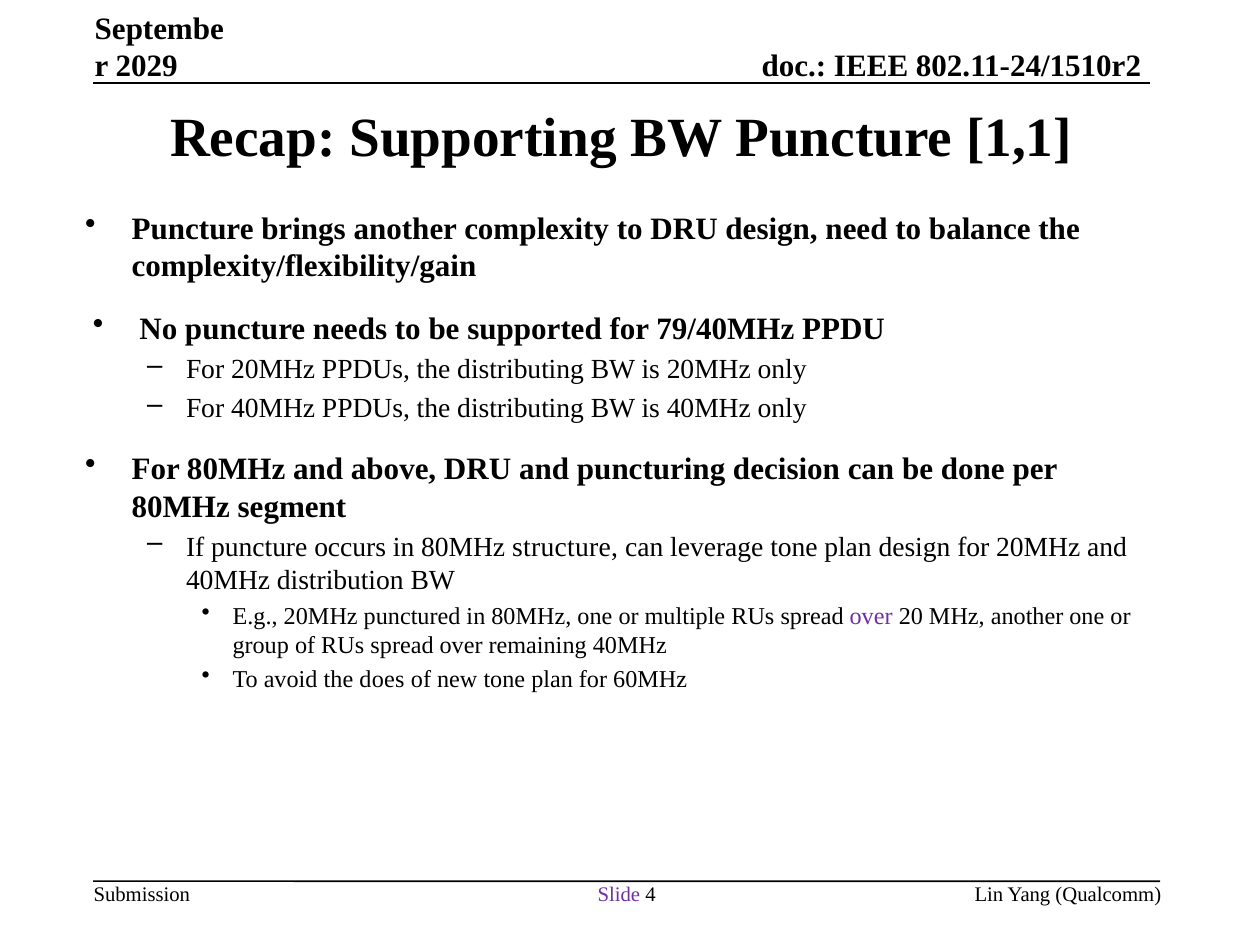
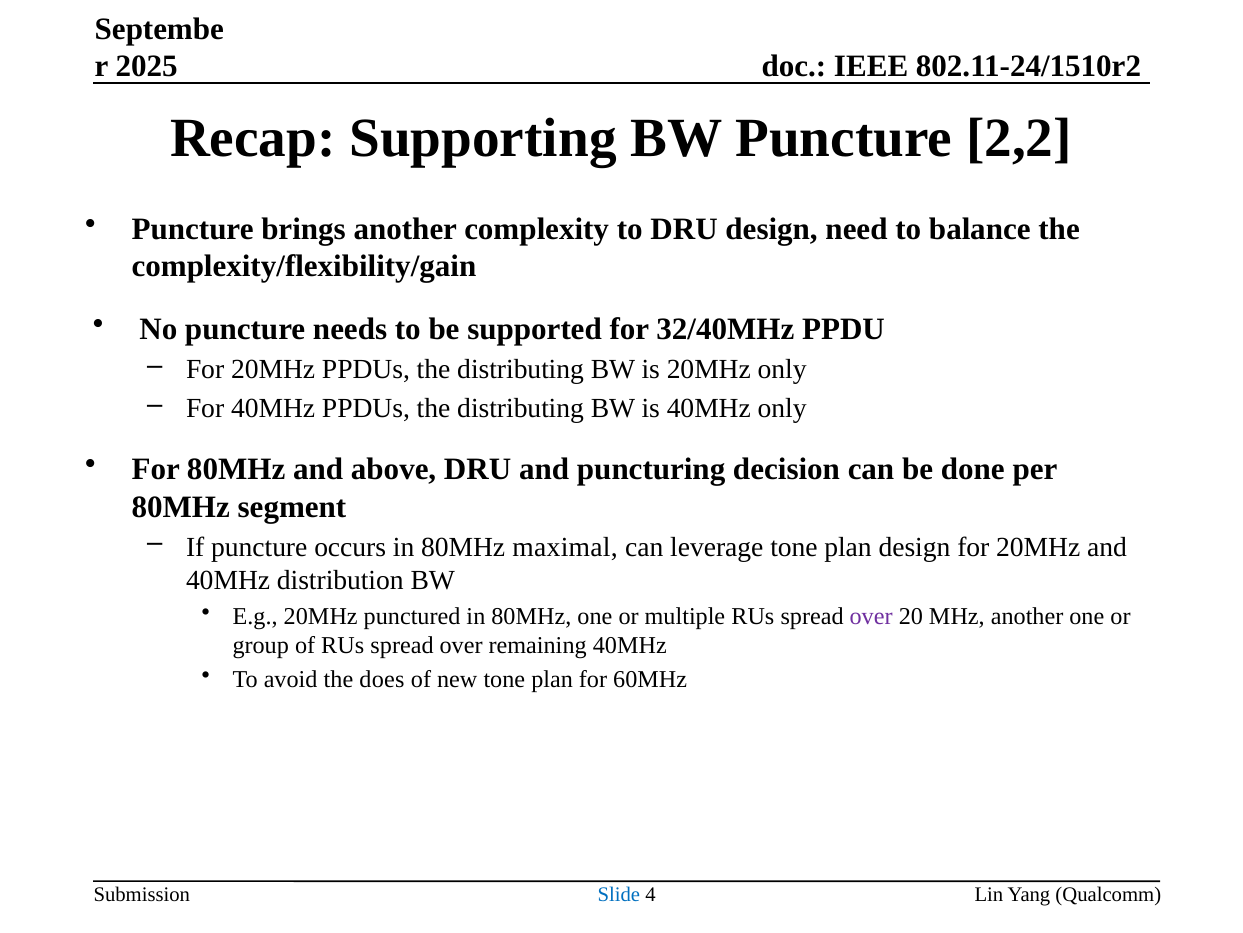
2029: 2029 -> 2025 (147, 66)
1,1: 1,1 -> 2,2 (1019, 138)
79/40MHz: 79/40MHz -> 32/40MHz (725, 329)
structure: structure -> maximal (565, 547)
Slide colour: purple -> blue (619, 894)
